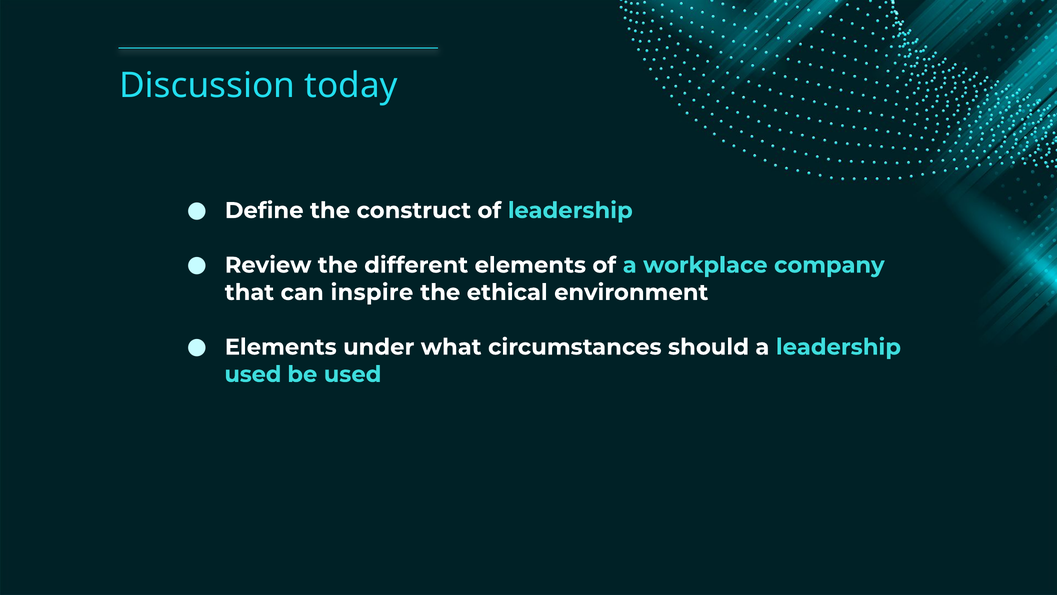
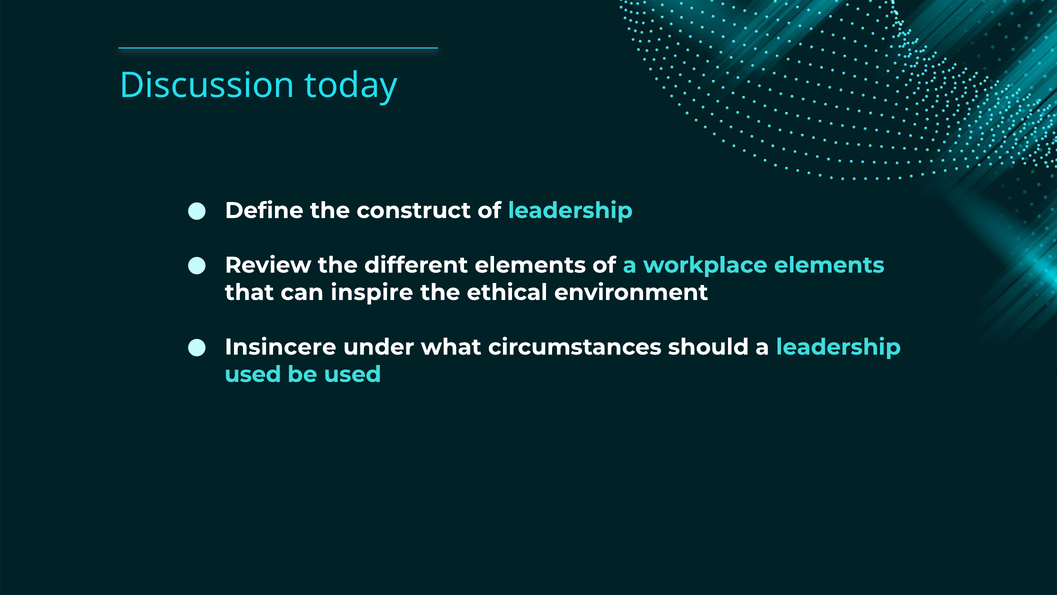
workplace company: company -> elements (829, 265)
Elements: Elements -> Insincere (281, 347)
